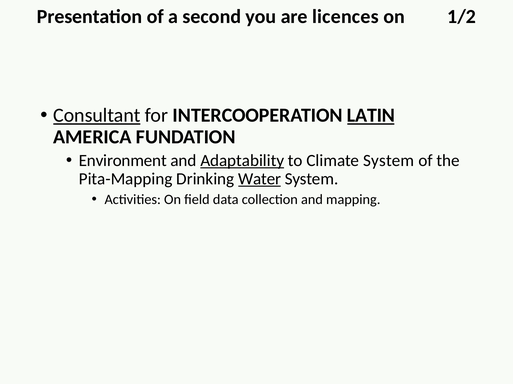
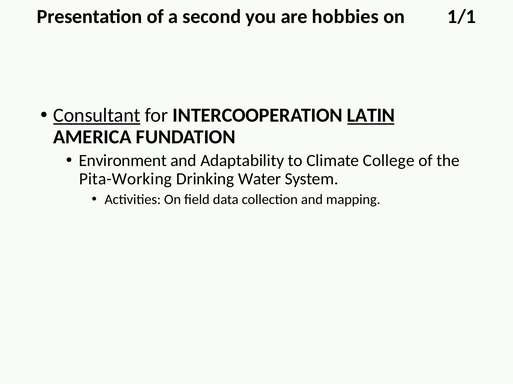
licences: licences -> hobbies (345, 17)
1/2: 1/2 -> 1/1 (462, 17)
Adaptability underline: present -> none (242, 161)
Climate System: System -> College (389, 161)
Pita-Mapping: Pita-Mapping -> Pita-Working (126, 179)
Water underline: present -> none (260, 179)
